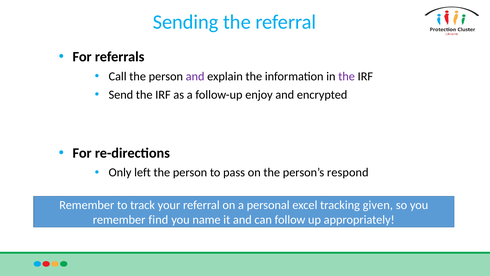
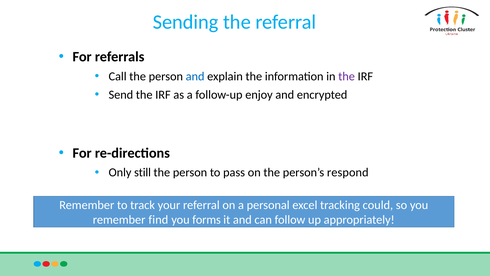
and colour: purple -> blue (195, 76)
left: left -> still (143, 172)
given: given -> could (378, 205)
name: name -> forms (207, 220)
